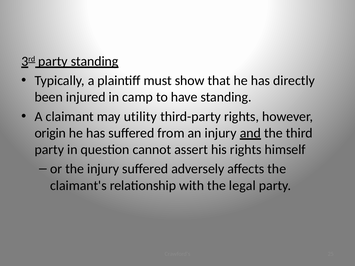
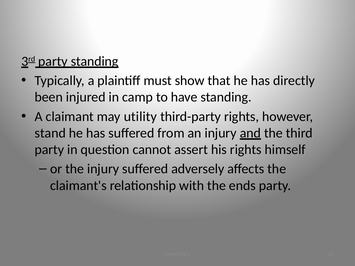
origin: origin -> stand (50, 133)
legal: legal -> ends (242, 186)
